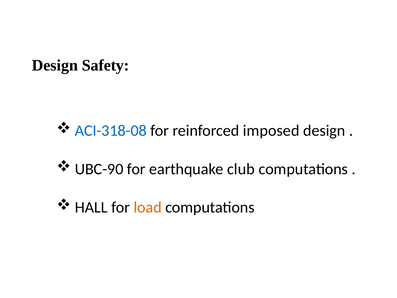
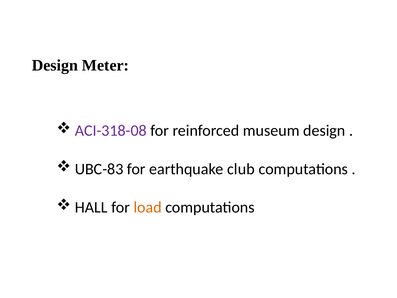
Safety: Safety -> Meter (106, 65)
ACI-318-08 colour: blue -> purple (111, 131)
imposed: imposed -> museum (271, 131)
UBC-90: UBC-90 -> UBC-83 (99, 169)
